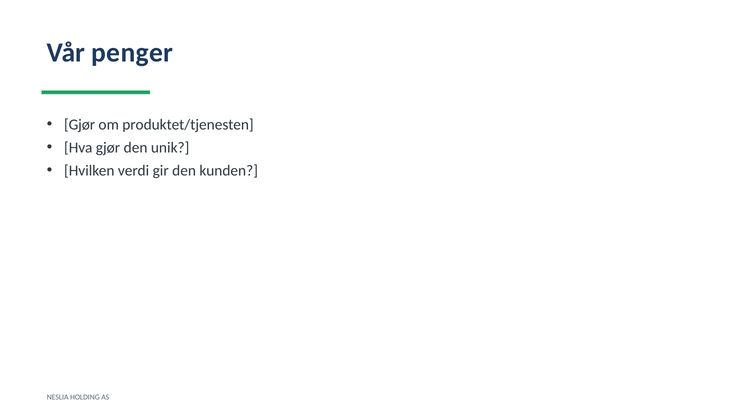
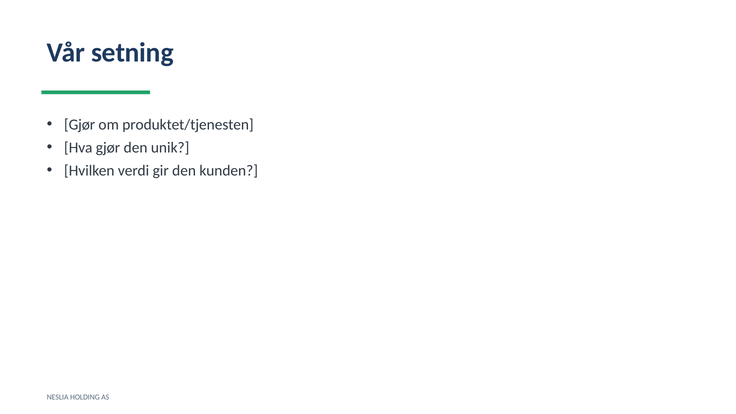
penger: penger -> setning (132, 53)
